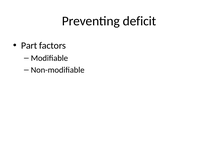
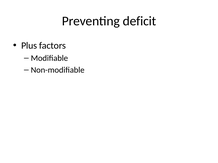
Part: Part -> Plus (29, 46)
